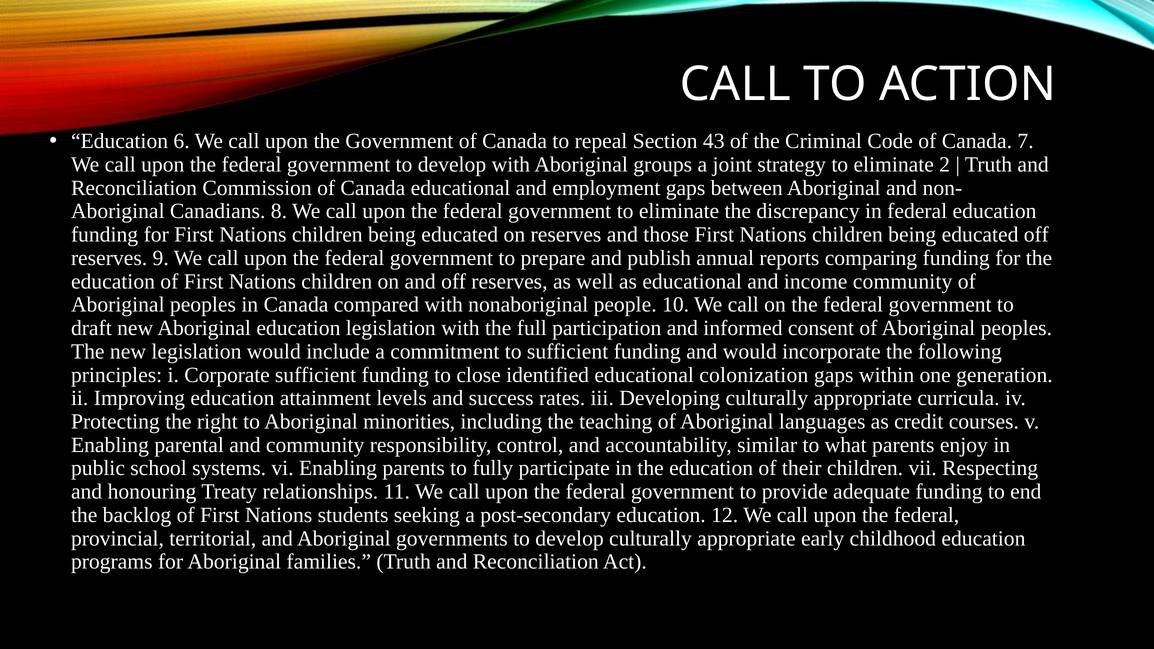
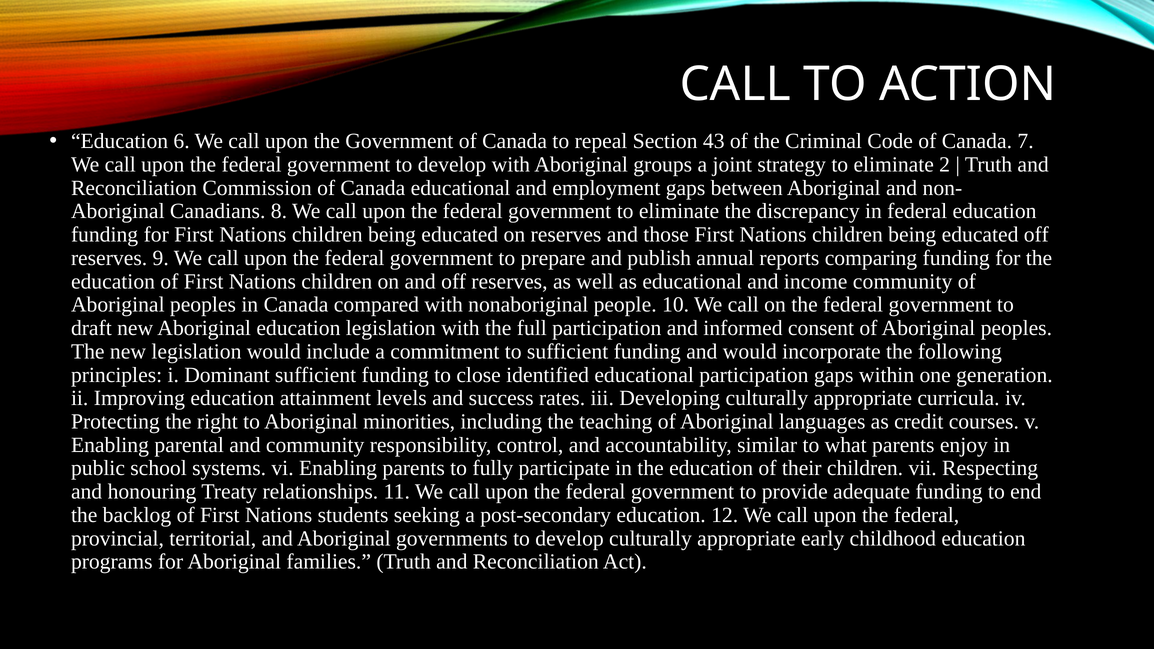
Corporate: Corporate -> Dominant (227, 375)
educational colonization: colonization -> participation (754, 375)
